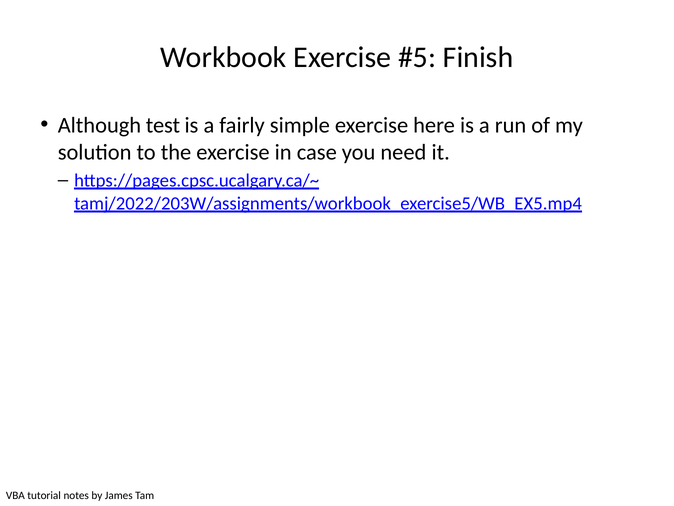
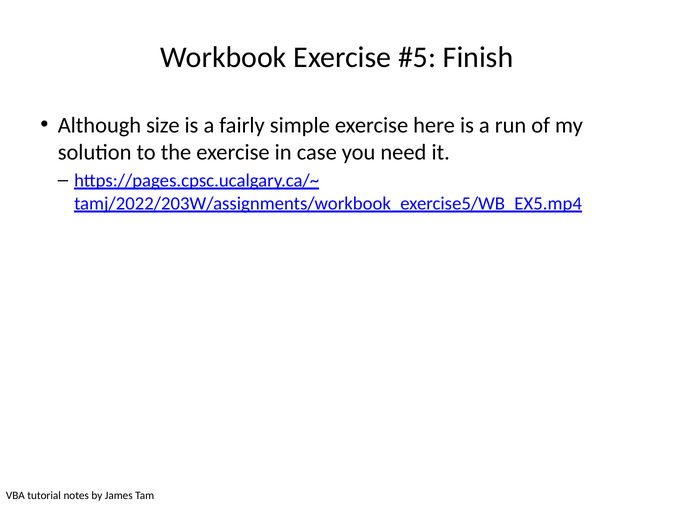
test: test -> size (163, 125)
